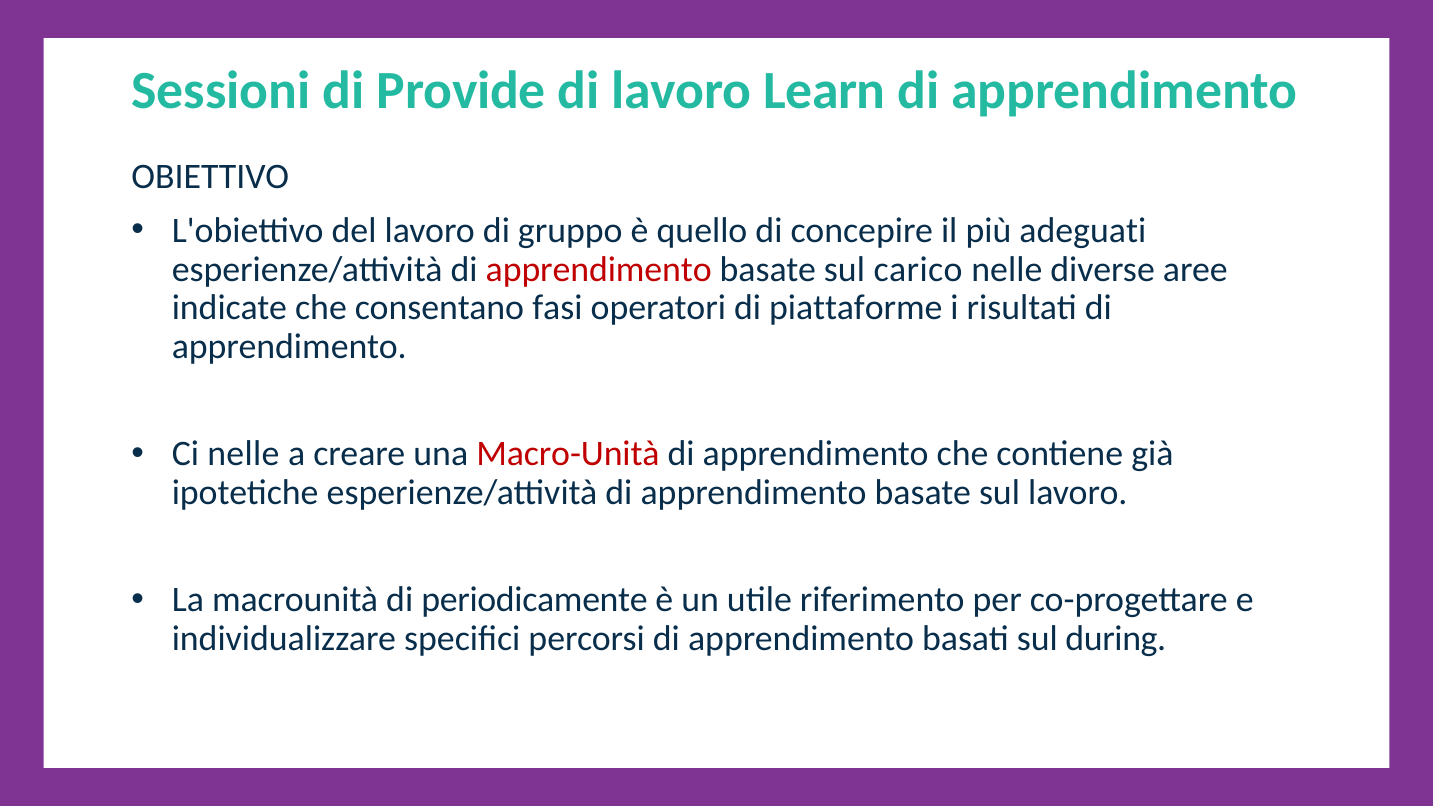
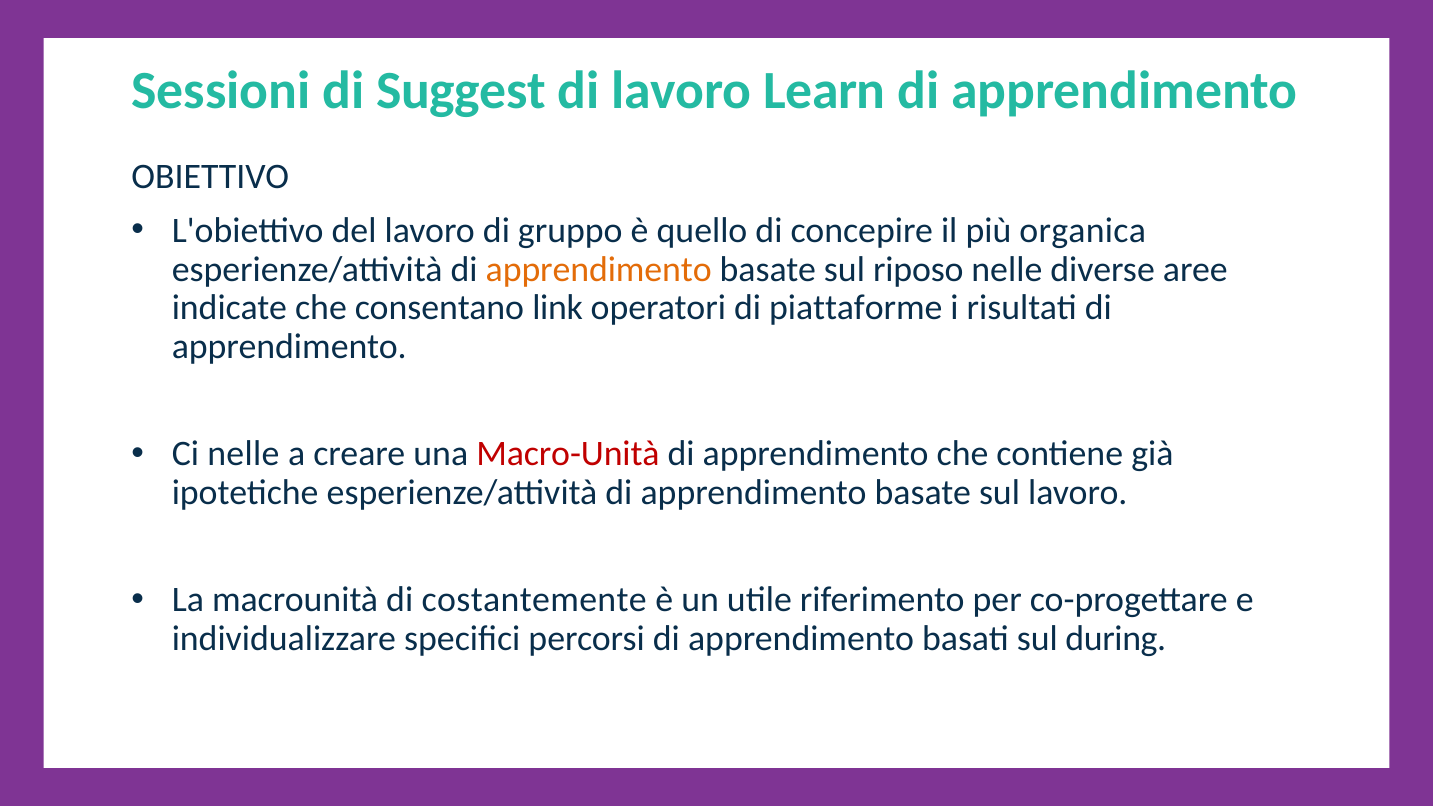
Provide: Provide -> Suggest (461, 91)
adeguati: adeguati -> organica (1083, 231)
apprendimento colour: red -> orange (599, 269)
carico: carico -> riposo (918, 269)
fasi: fasi -> link (558, 308)
periodicamente: periodicamente -> costantemente (534, 600)
